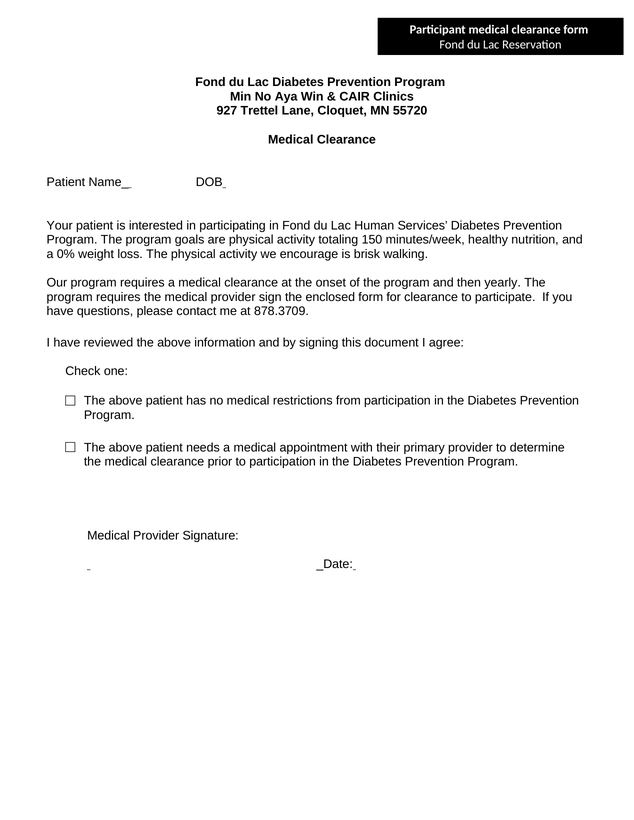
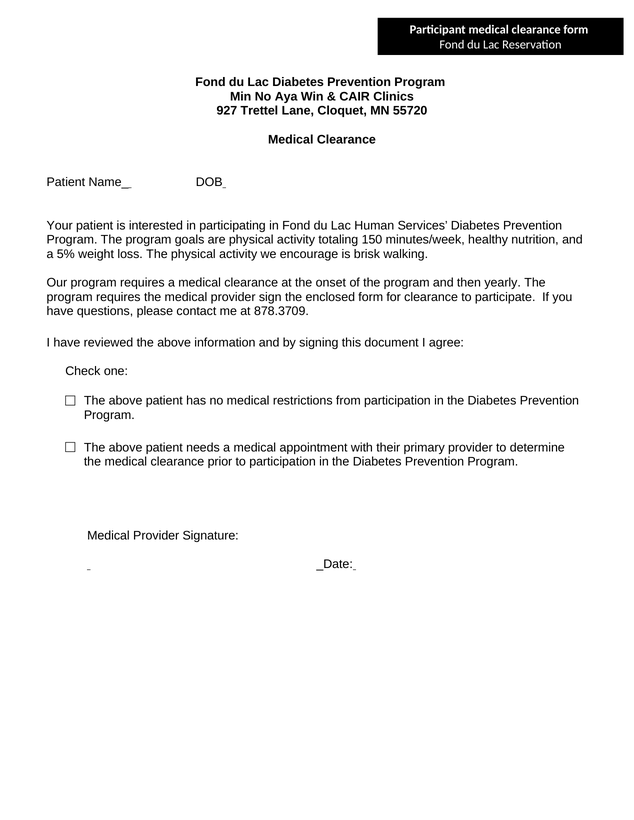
0%: 0% -> 5% (66, 254)
